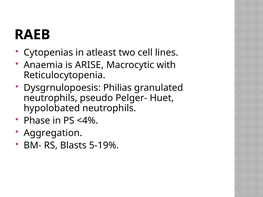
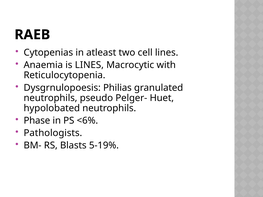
is ARISE: ARISE -> LINES (89, 65)
<4%: <4% -> <6% (87, 121)
Aggregation: Aggregation -> Pathologists (53, 133)
